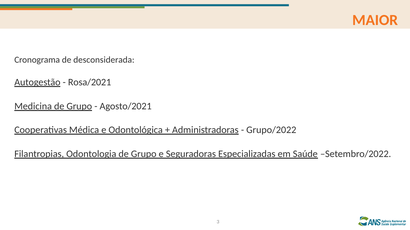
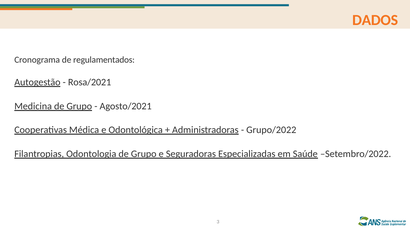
MAIOR: MAIOR -> DADOS (375, 20)
desconsiderada: desconsiderada -> regulamentados (104, 60)
